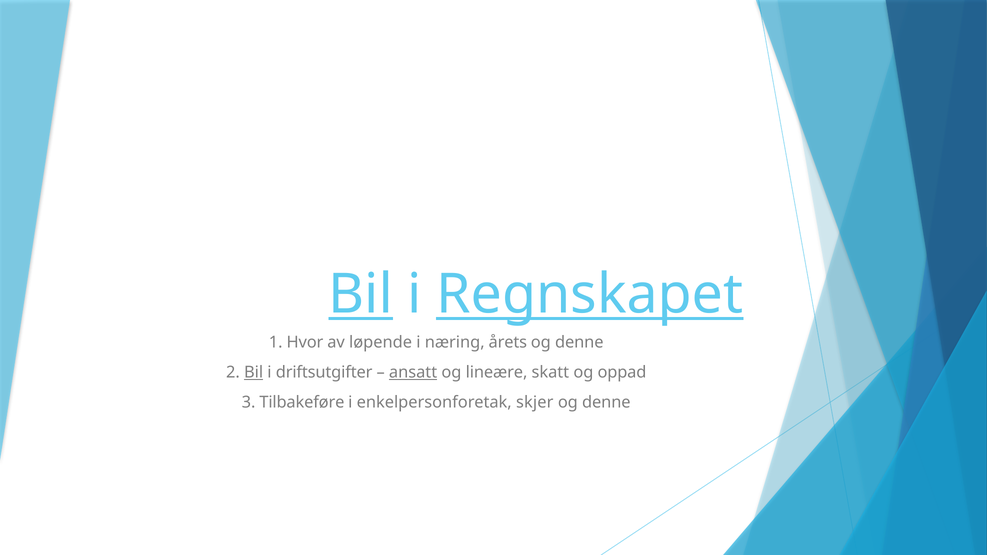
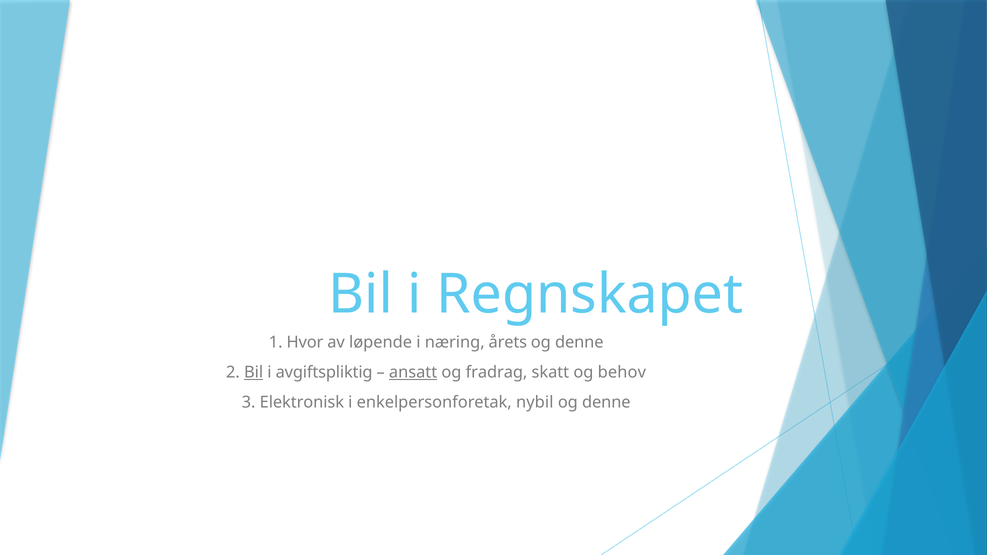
Bil underline: present -> none (361, 295)
Regnskapet underline: present -> none (590, 295)
driftsutgifter: driftsutgifter -> avgiftspliktig (324, 373)
lineære: lineære -> fradrag (497, 373)
oppad: oppad -> behov (622, 373)
Tilbakeføre: Tilbakeføre -> Elektronisk (302, 403)
skjer: skjer -> nybil (535, 403)
